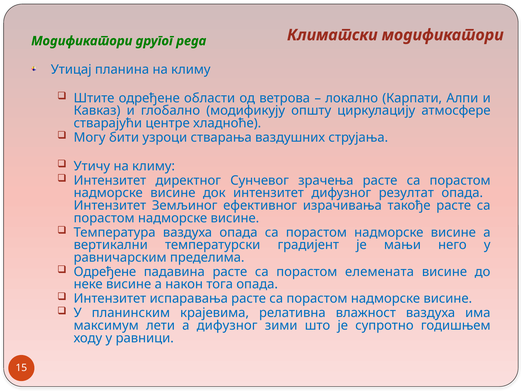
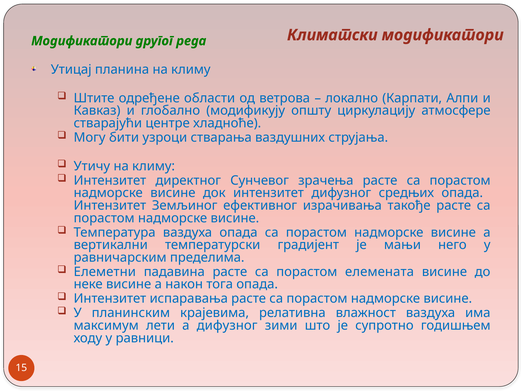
резултат: резултат -> средњих (406, 193)
Одређене: Одређене -> Елеметни (105, 271)
